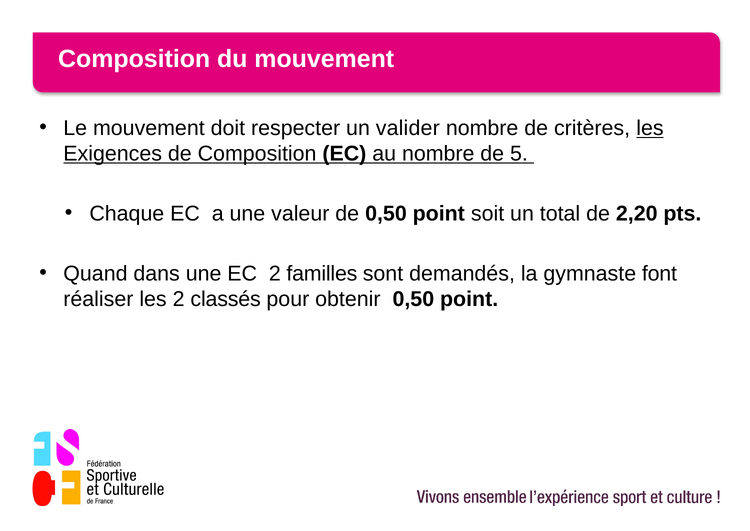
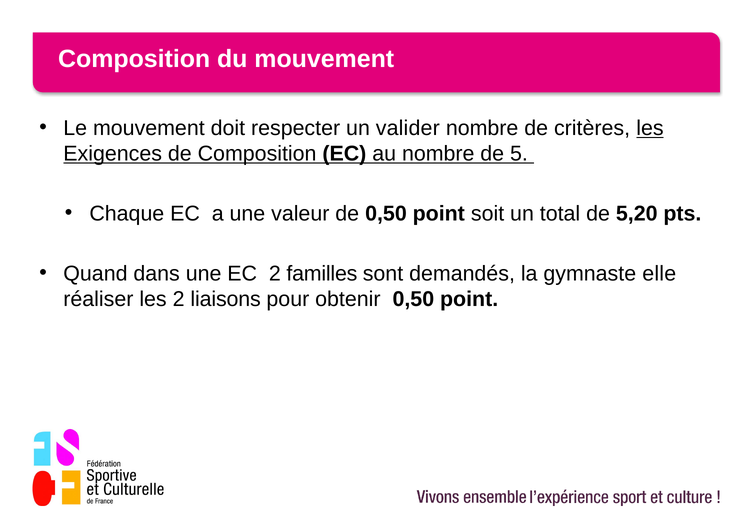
2,20: 2,20 -> 5,20 (637, 213)
font: font -> elle (659, 273)
classés: classés -> liaisons (226, 299)
